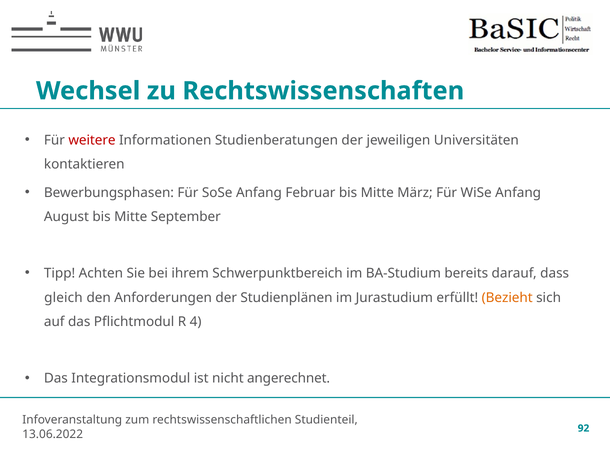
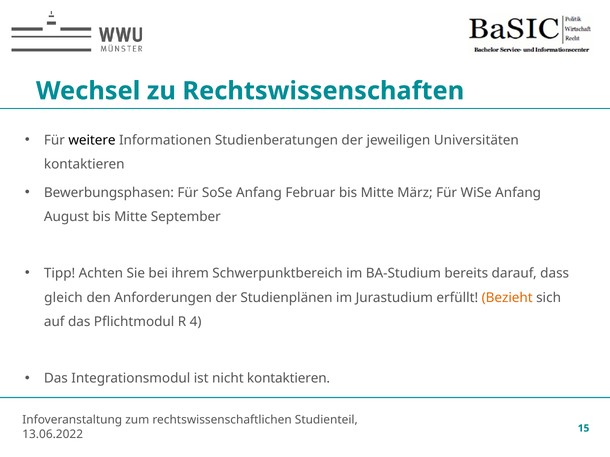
weitere colour: red -> black (92, 140)
nicht angerechnet: angerechnet -> kontaktieren (289, 379)
92: 92 -> 15 (584, 429)
